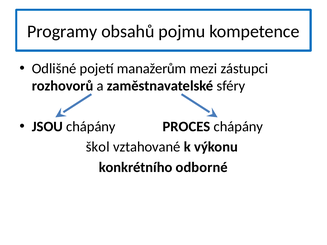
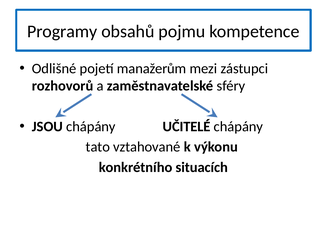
PROCES: PROCES -> UČITELÉ (187, 127)
škol: škol -> tato (98, 147)
odborné: odborné -> situacích (202, 167)
